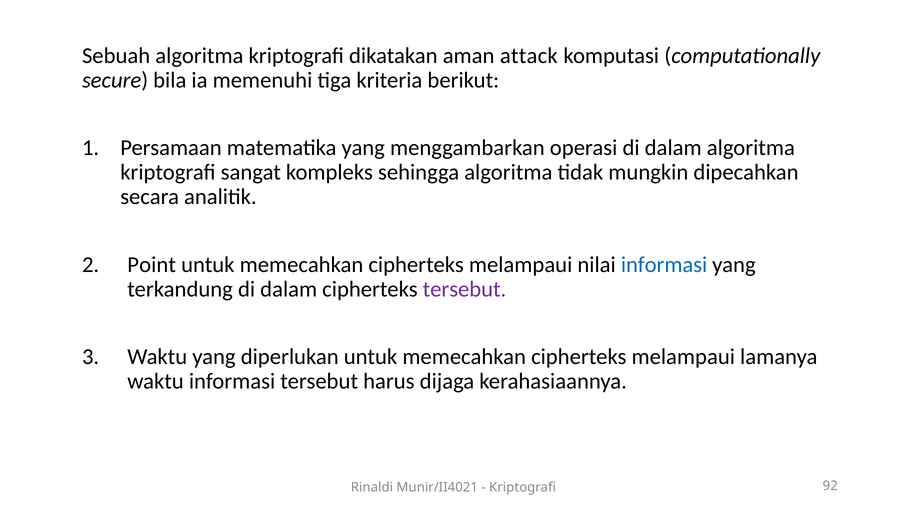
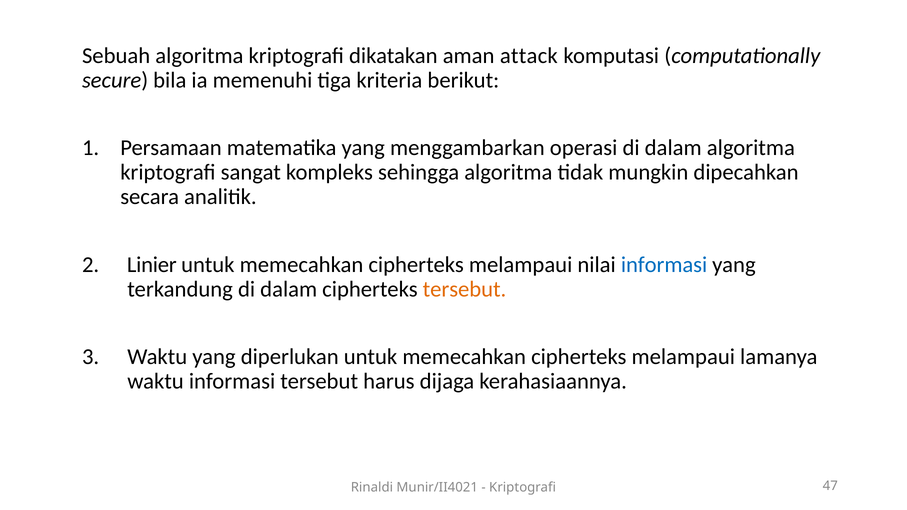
Point: Point -> Linier (152, 265)
tersebut colour: purple -> orange (464, 289)
92: 92 -> 47 (830, 486)
